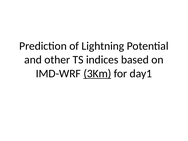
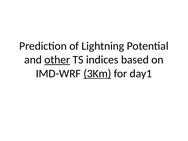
other underline: none -> present (57, 60)
